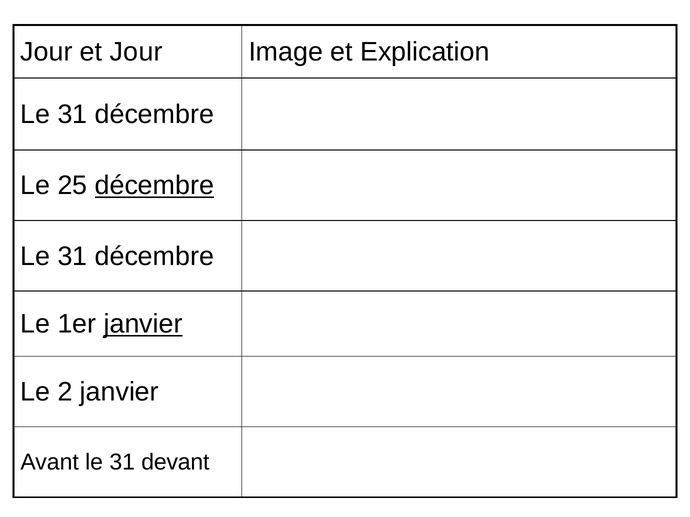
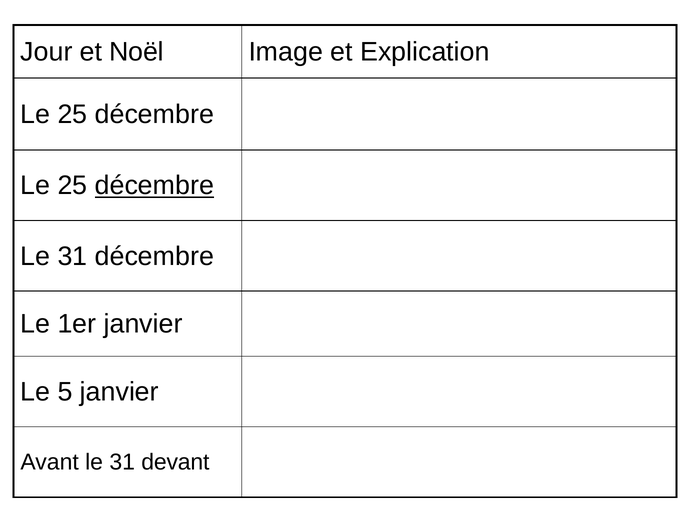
et Jour: Jour -> Noël (137, 52)
31: 31 -> 25 (72, 115)
janvier underline: present -> none (143, 324)
2: 2 -> 5 (65, 392)
